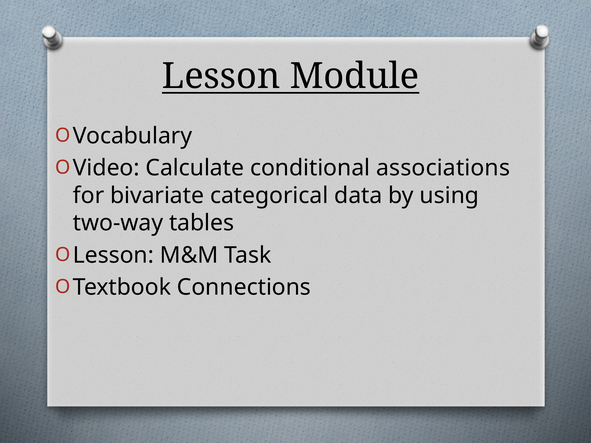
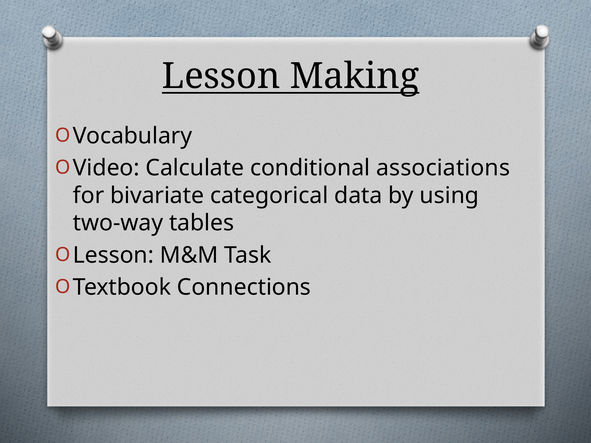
Module: Module -> Making (354, 76)
